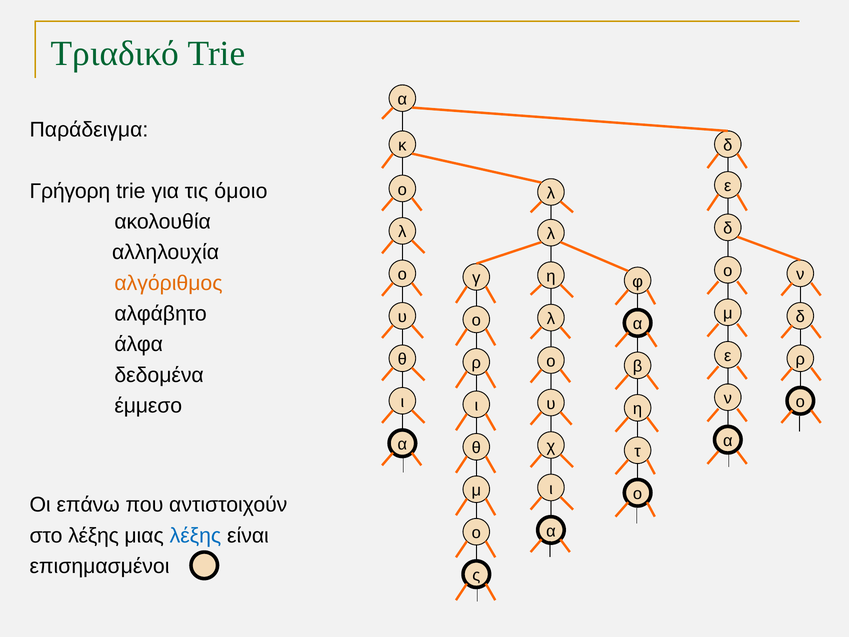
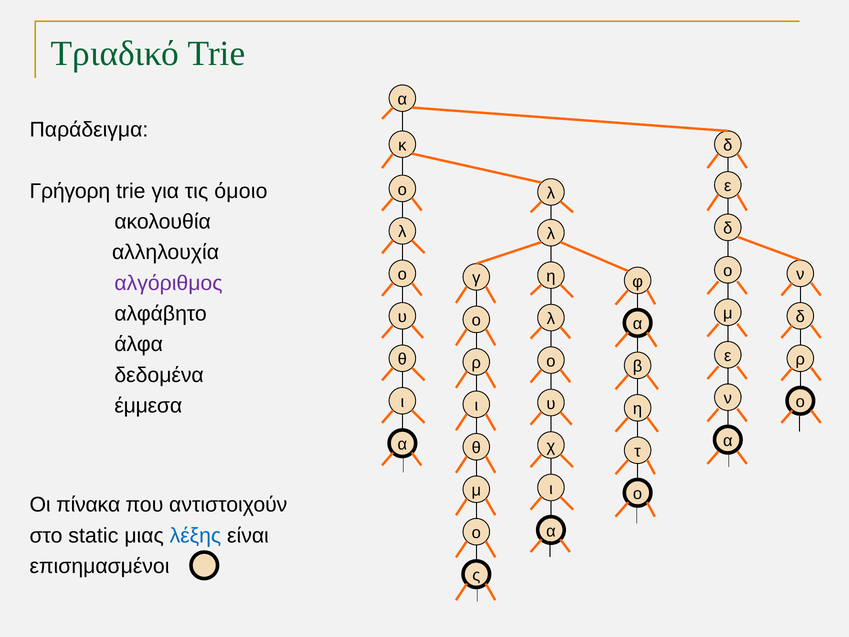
αλγόριθμος colour: orange -> purple (168, 283)
έμμεσο: έμμεσο -> έμμεσα (148, 406)
επάνω: επάνω -> πίνακα (88, 505)
στο λέξης: λέξης -> static (93, 535)
